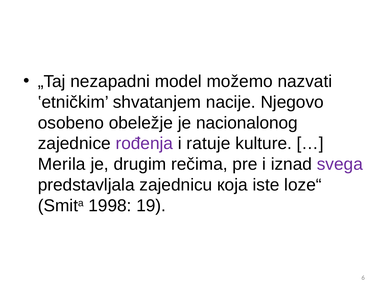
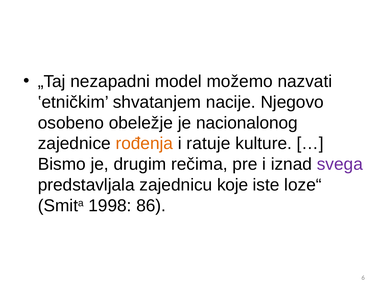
rođenja colour: purple -> orange (144, 144)
Merila: Merila -> Bismo (62, 164)
која: која -> koje (233, 185)
19: 19 -> 86 (151, 206)
